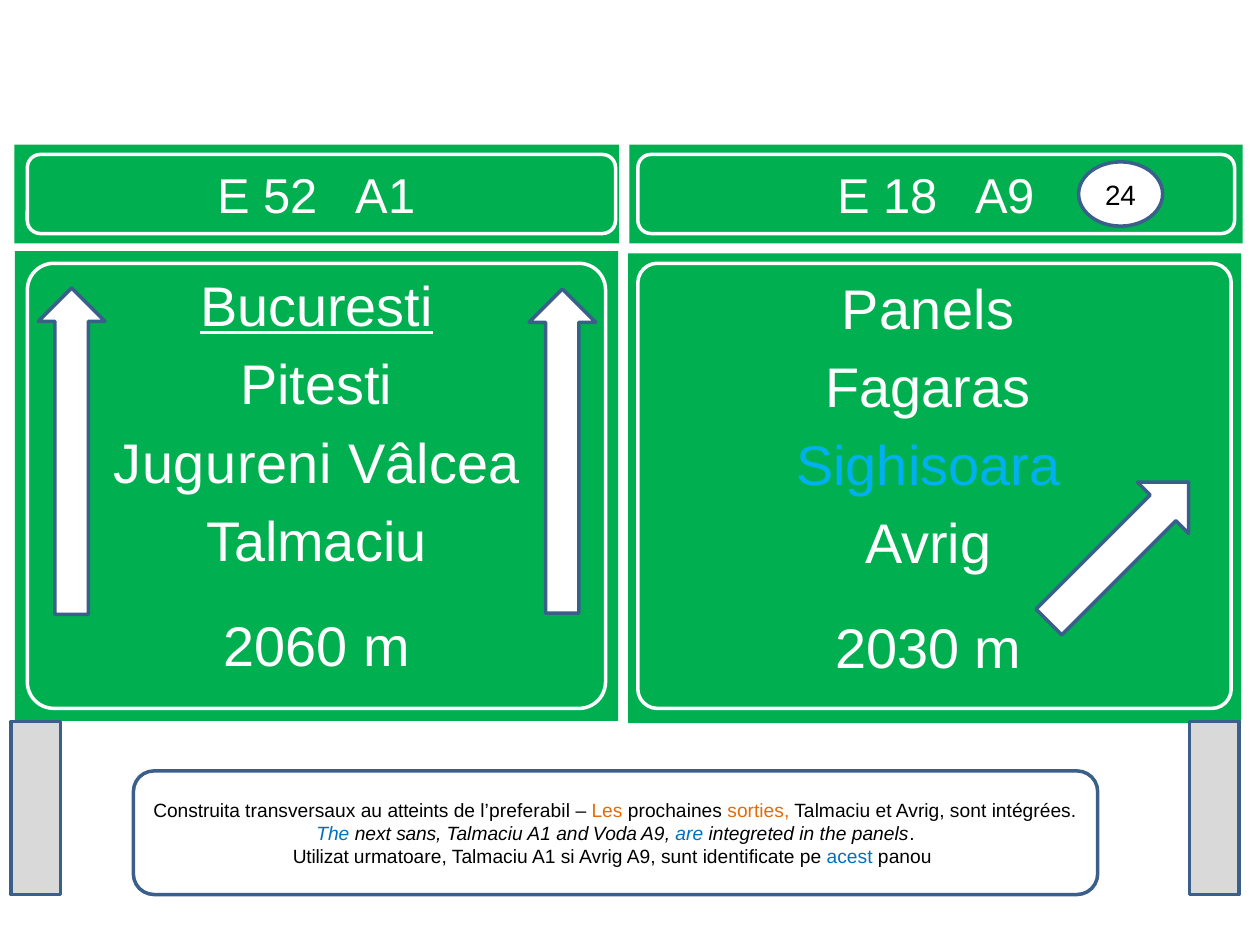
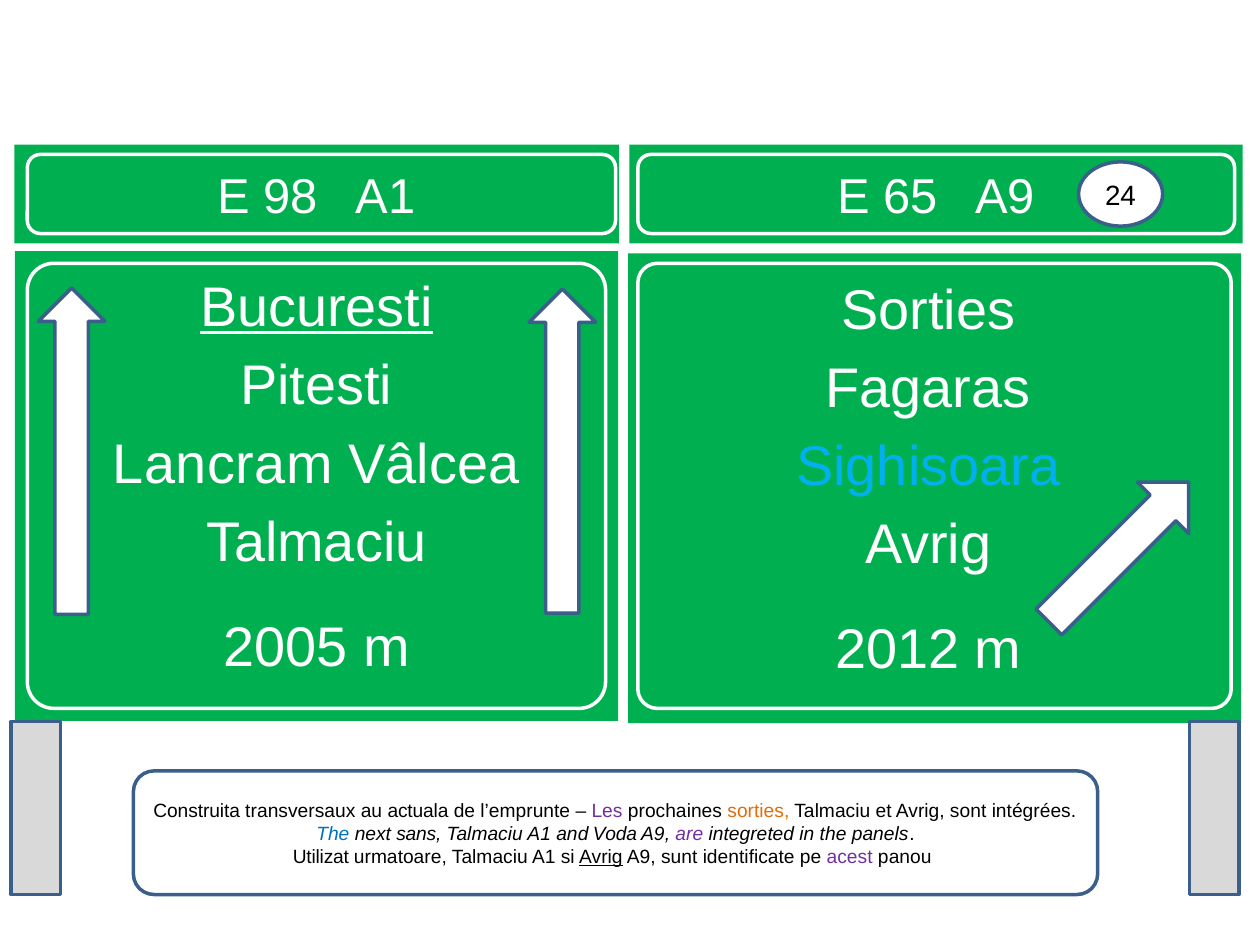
52: 52 -> 98 (291, 198)
18: 18 -> 65 (910, 198)
Panels: Panels -> Sorties (928, 311)
Jugureni: Jugureni -> Lancram (223, 465)
2060: 2060 -> 2005 (285, 648)
2030: 2030 -> 2012 (897, 650)
atteints: atteints -> actuala (418, 811)
l’preferabil: l’preferabil -> l’emprunte (525, 811)
Les colour: orange -> purple (607, 811)
are colour: blue -> purple (689, 834)
Avrig underline: none -> present (601, 857)
acest colour: blue -> purple (850, 857)
